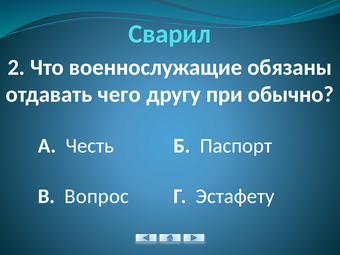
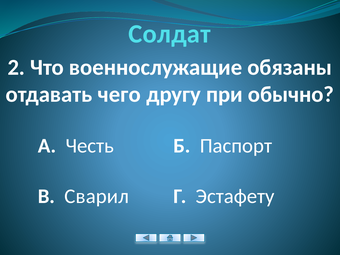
Сварил: Сварил -> Солдат (169, 34)
Вопрос: Вопрос -> Сварил (97, 196)
